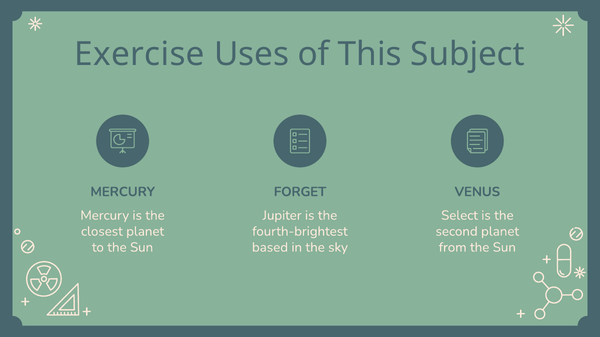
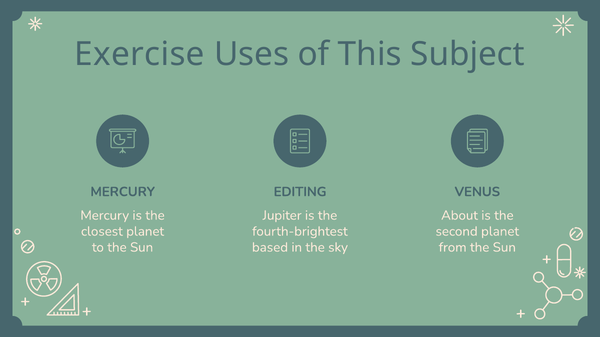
FORGET: FORGET -> EDITING (300, 192)
Select: Select -> About (460, 216)
